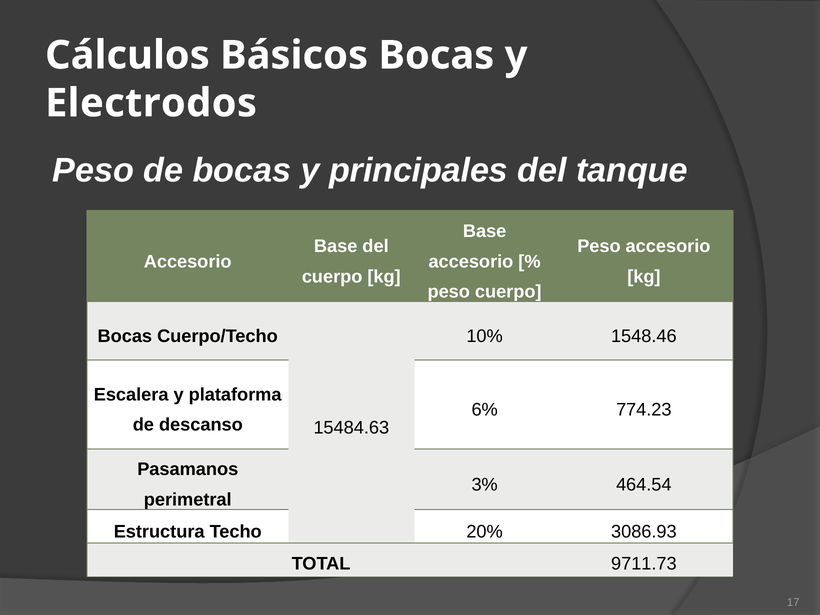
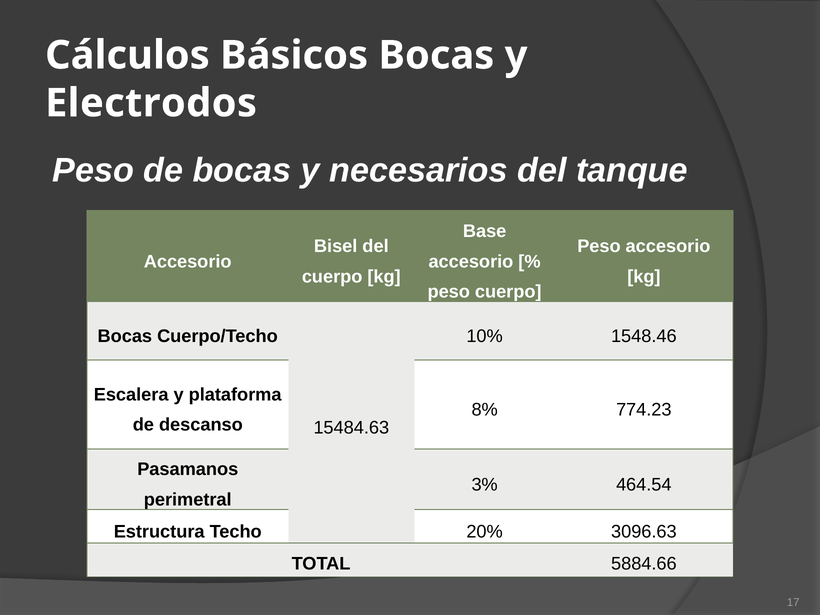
principales: principales -> necesarios (418, 170)
Base: Base -> Bisel (336, 246)
6%: 6% -> 8% (485, 410)
3086.93: 3086.93 -> 3096.63 (644, 532)
9711.73: 9711.73 -> 5884.66 (644, 564)
